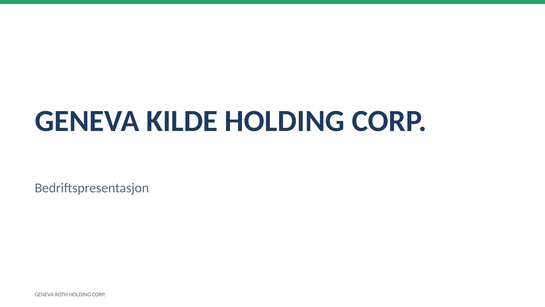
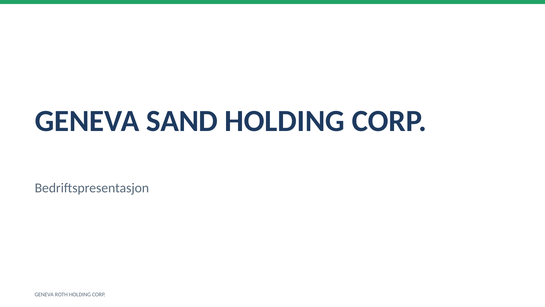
KILDE: KILDE -> SAND (182, 121)
